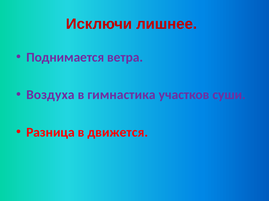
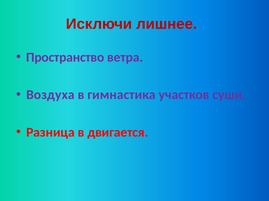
Поднимается: Поднимается -> Пространство (65, 57)
движется: движется -> двигается (118, 133)
